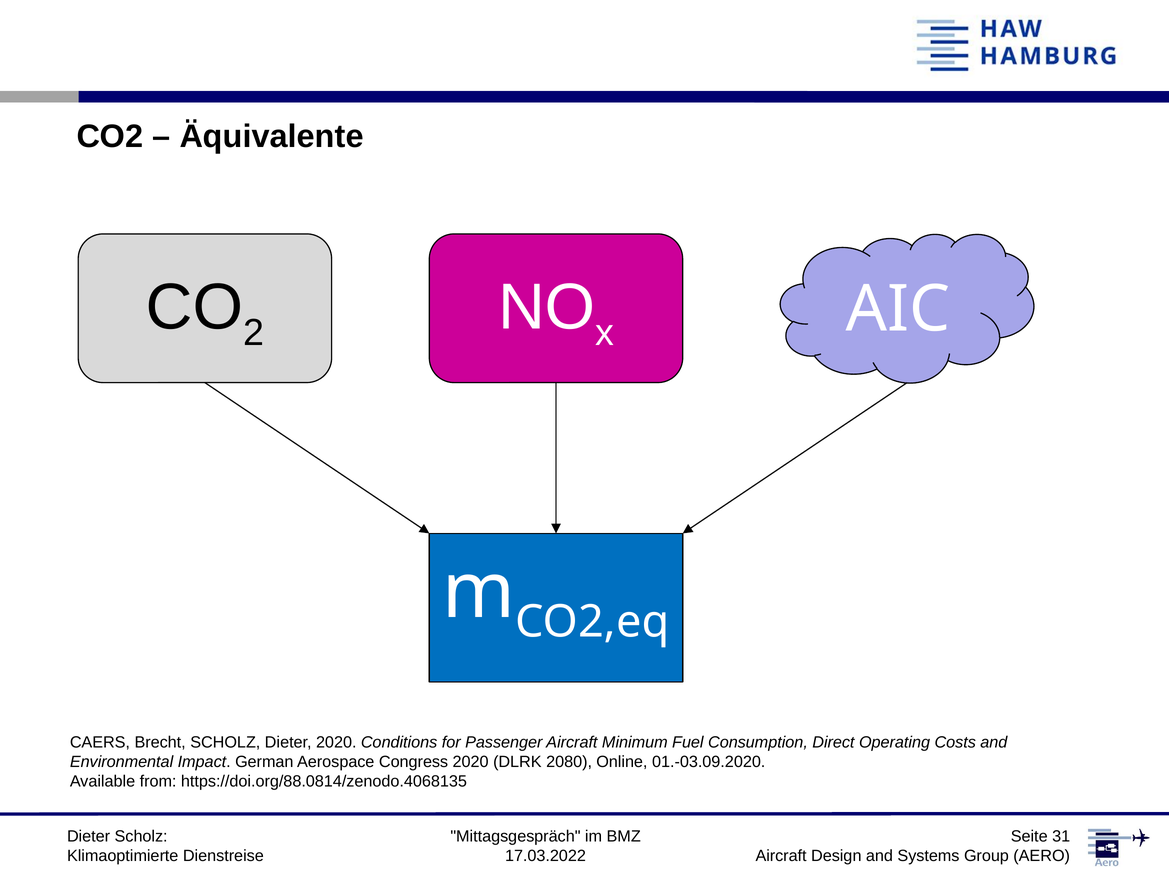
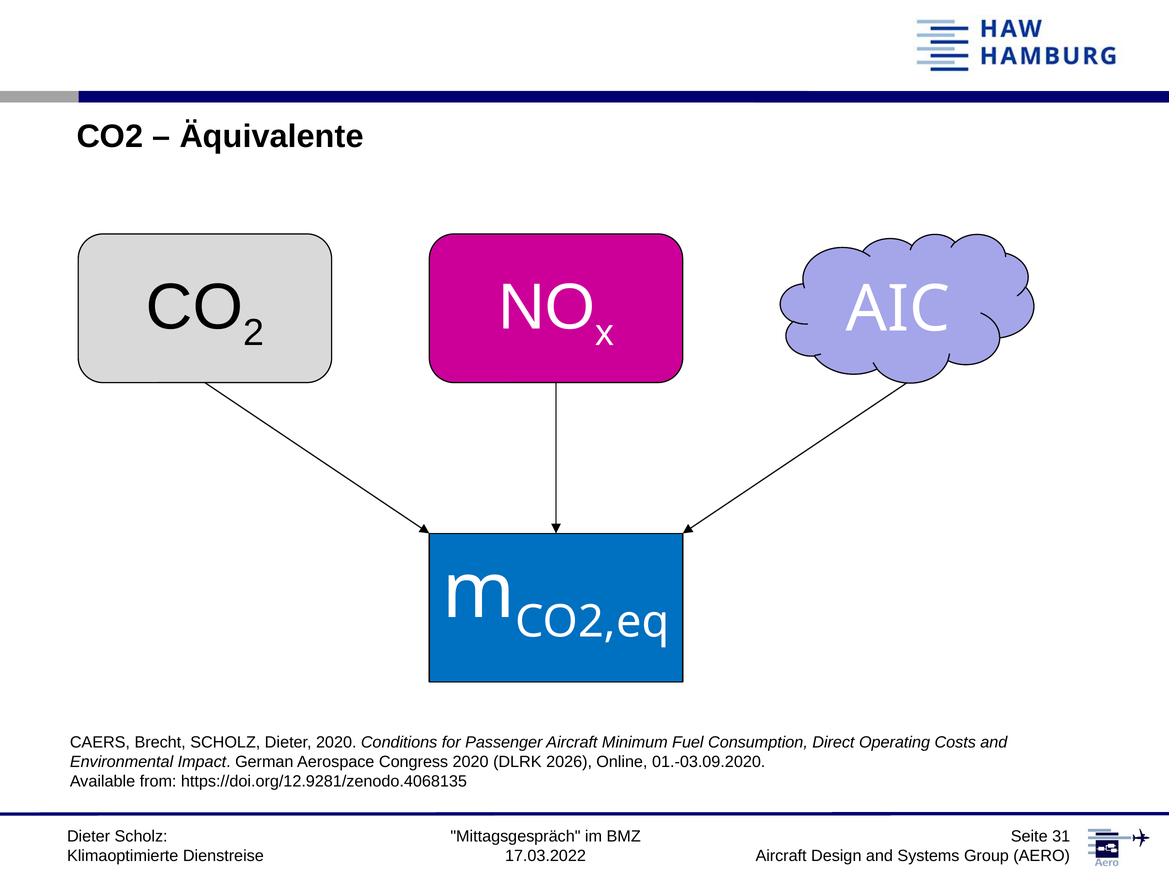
2080: 2080 -> 2026 (569, 762)
https://doi.org/88.0814/zenodo.4068135: https://doi.org/88.0814/zenodo.4068135 -> https://doi.org/12.9281/zenodo.4068135 (324, 781)
